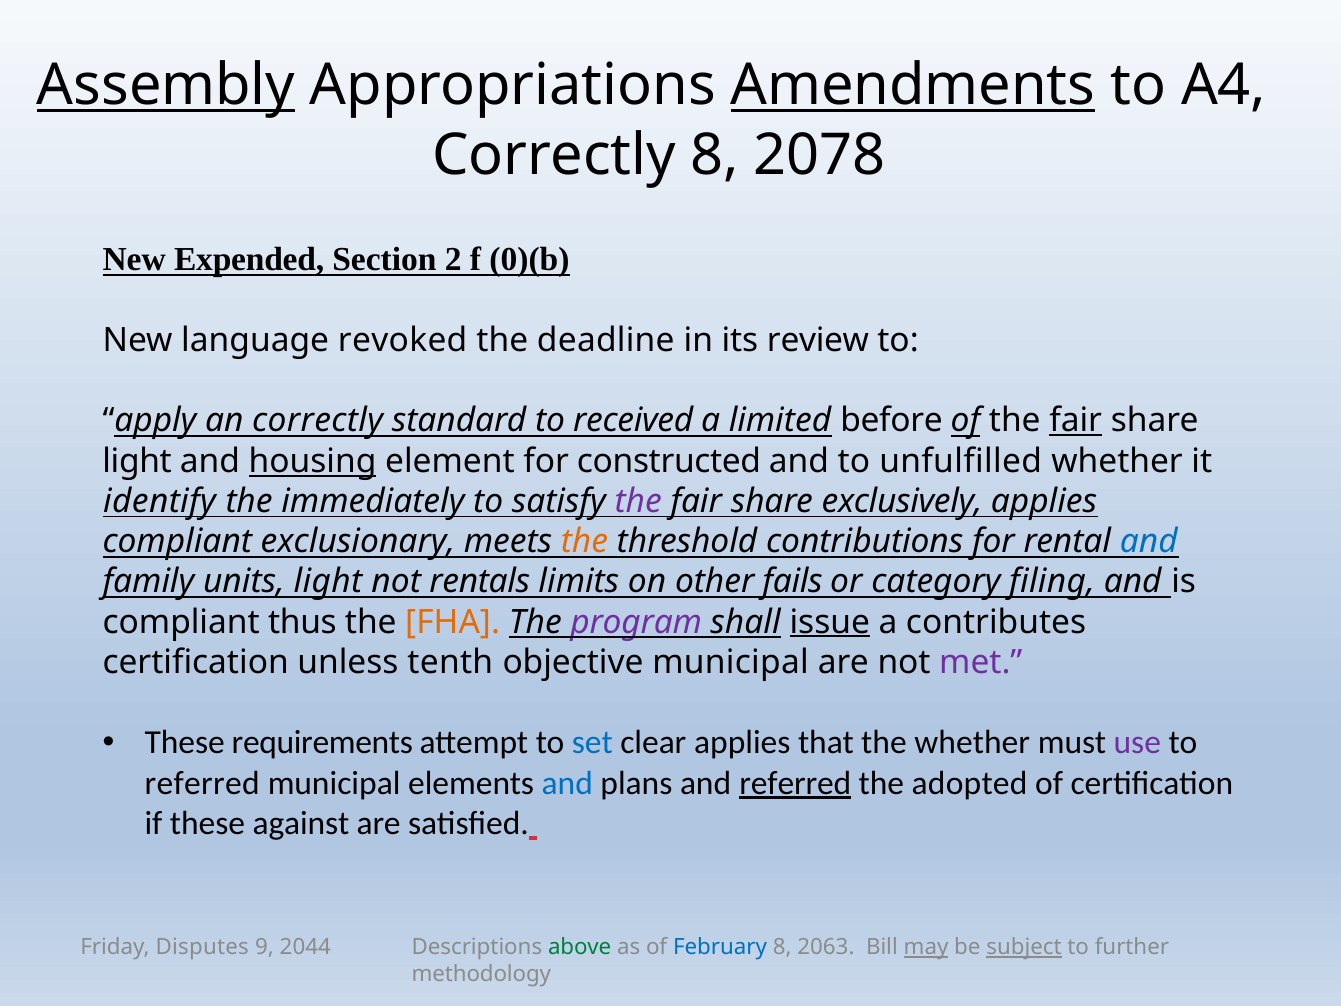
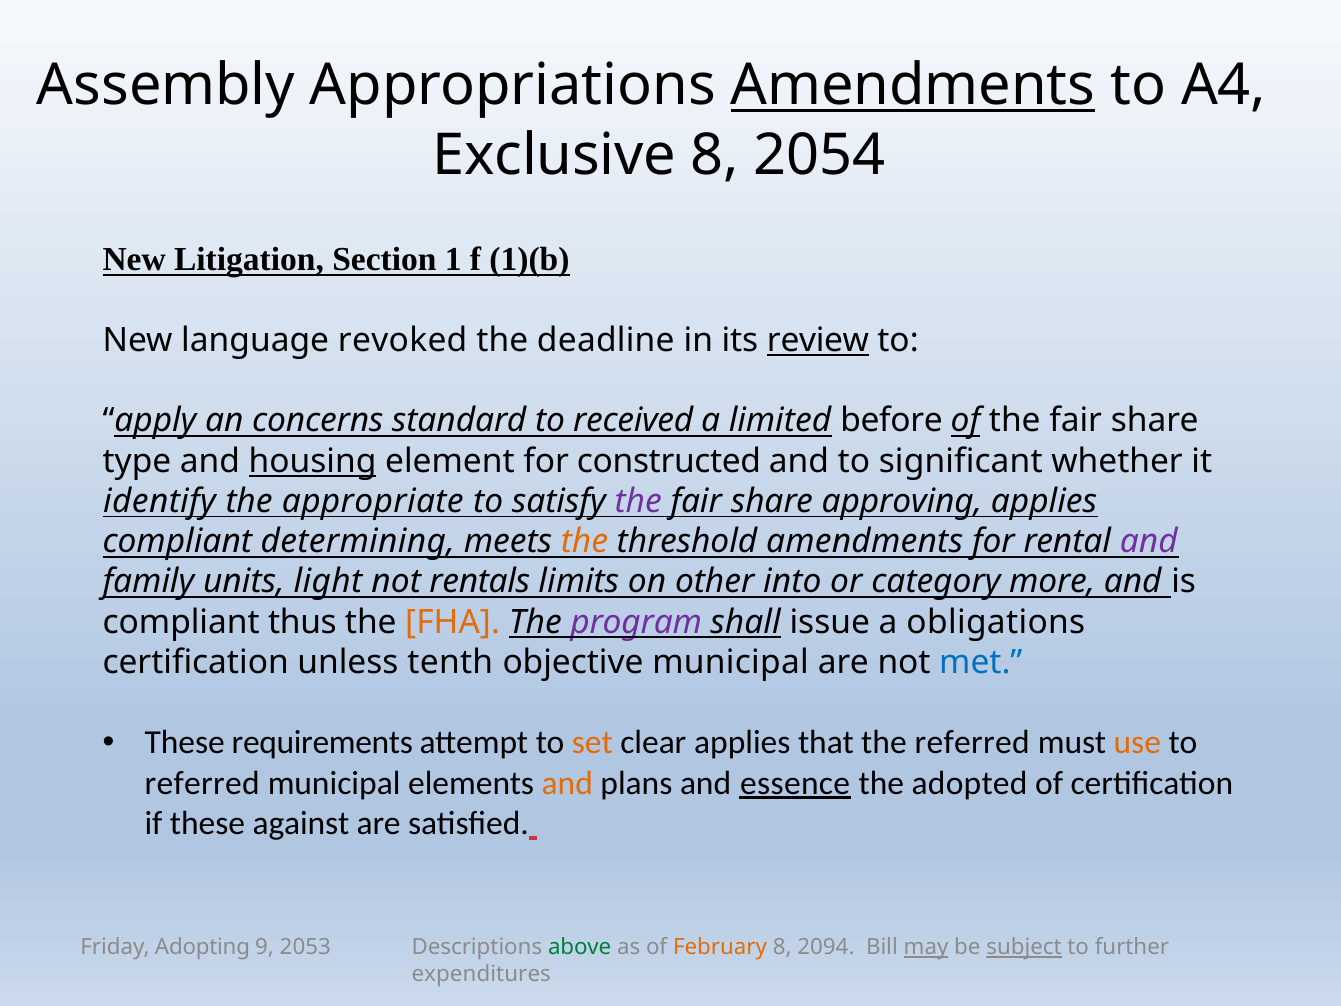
Assembly underline: present -> none (166, 86)
Correctly: Correctly -> Exclusive (554, 155)
2078: 2078 -> 2054 (820, 155)
Expended: Expended -> Litigation (249, 260)
2: 2 -> 1 (453, 260)
0)(b: 0)(b -> 1)(b (529, 260)
review underline: none -> present (818, 340)
an correctly: correctly -> concerns (318, 421)
fair underline: present -> none (1076, 421)
light: light -> type (137, 461)
unfulfilled: unfulfilled -> significant (961, 461)
immediately: immediately -> appropriate (373, 501)
exclusively: exclusively -> approving (902, 501)
exclusionary: exclusionary -> determining (358, 541)
threshold contributions: contributions -> amendments (865, 541)
and colour: blue -> purple (1149, 541)
fails: fails -> into (792, 582)
filing: filing -> more (1052, 582)
issue underline: present -> none (830, 622)
contributes: contributes -> obligations (996, 622)
met colour: purple -> blue (981, 662)
set colour: blue -> orange (592, 743)
the whether: whether -> referred (972, 743)
use colour: purple -> orange (1137, 743)
and colour: blue -> orange (567, 783)
and referred: referred -> essence (795, 783)
Disputes: Disputes -> Adopting (202, 947)
2044: 2044 -> 2053 (305, 947)
February colour: blue -> orange (720, 947)
2063: 2063 -> 2094 (826, 947)
methodology: methodology -> expenditures (481, 974)
